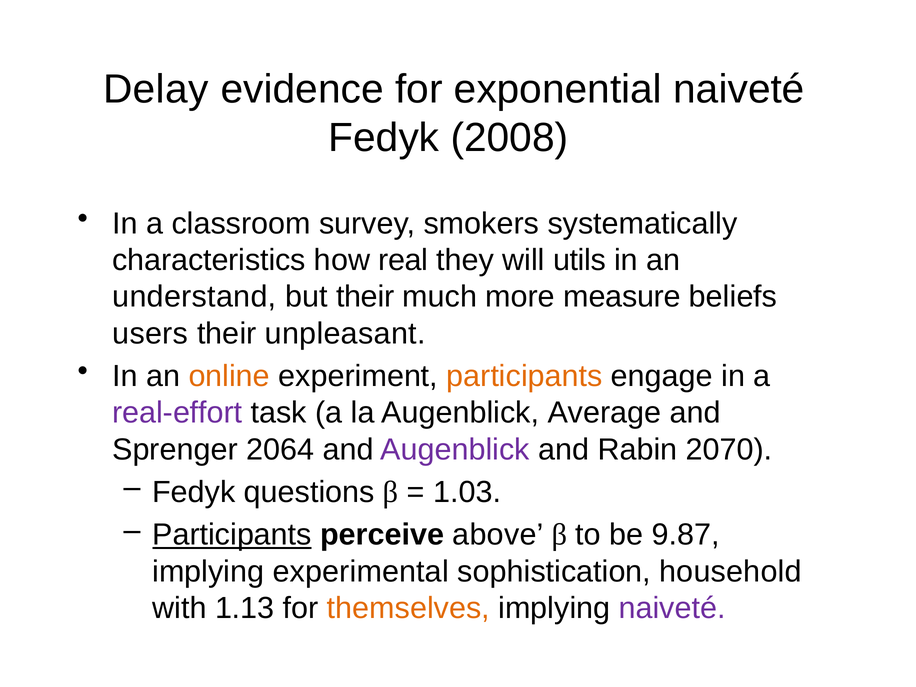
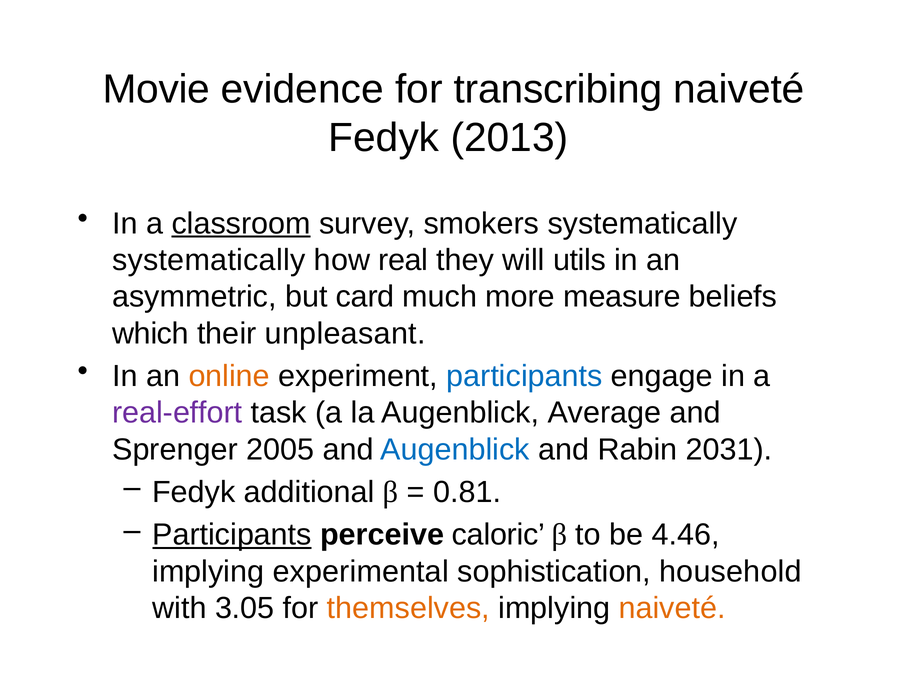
Delay: Delay -> Movie (156, 89)
exponential: exponential -> transcribing (558, 89)
2008: 2008 -> 2013 (509, 138)
classroom underline: none -> present (241, 224)
characteristics: characteristics -> systematically (209, 260)
understand: understand -> asymmetric (194, 297)
but their: their -> card (365, 297)
users: users -> which (151, 333)
participants colour: orange -> blue (524, 376)
2064: 2064 -> 2005 (280, 449)
Augenblick colour: purple -> blue (455, 449)
2070: 2070 -> 2031 (729, 449)
questions: questions -> additional (309, 492)
1.03: 1.03 -> 0.81 (467, 492)
above: above -> caloric (498, 535)
9.87: 9.87 -> 4.46 (686, 535)
1.13: 1.13 -> 3.05 (245, 608)
naiveté colour: purple -> orange (672, 608)
